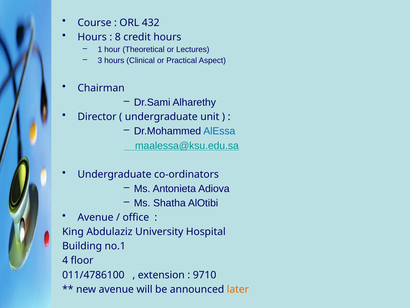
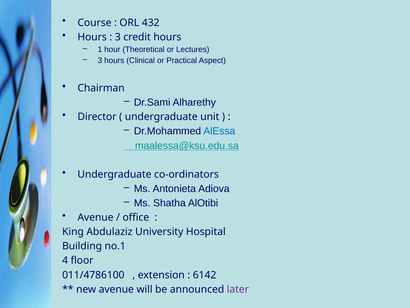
8: 8 -> 3 (118, 37)
9710: 9710 -> 6142 (205, 275)
later colour: orange -> purple (238, 289)
